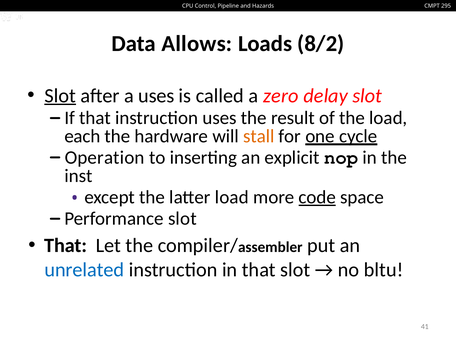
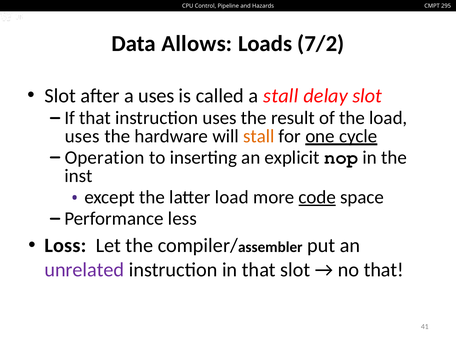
8/2: 8/2 -> 7/2 (321, 44)
Slot underline: present -> none (60, 96)
a zero: zero -> stall (281, 96)
each: each -> uses (82, 136)
Performance slot: slot -> less (182, 219)
That: That -> Loss (65, 246)
unrelated colour: blue -> purple (84, 270)
no bltu: bltu -> that (384, 270)
